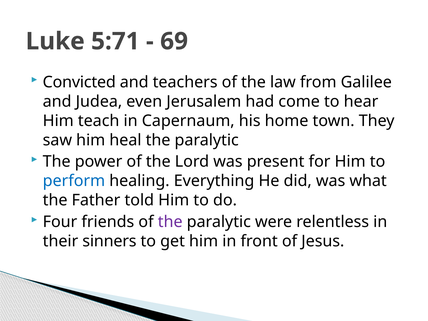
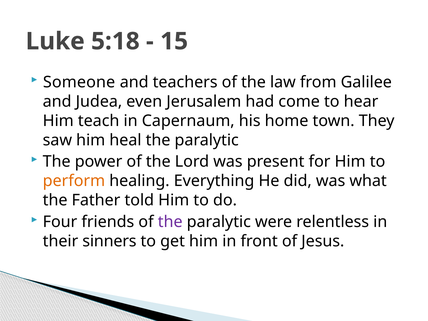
5:71: 5:71 -> 5:18 (115, 41)
69: 69 -> 15 (174, 41)
Convicted: Convicted -> Someone (79, 82)
perform colour: blue -> orange (74, 181)
